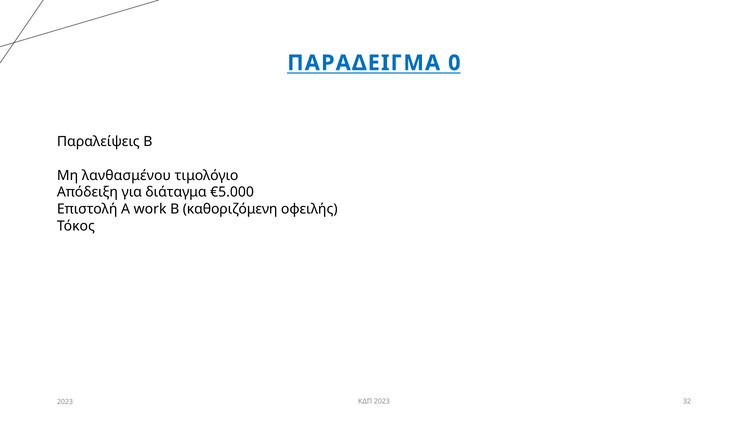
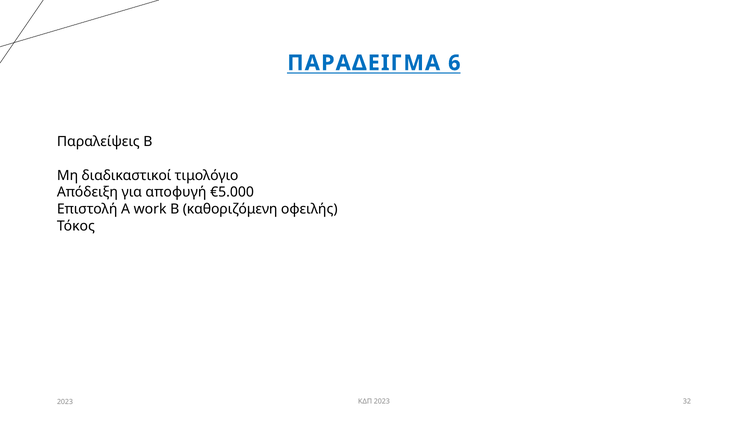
0: 0 -> 6 (454, 63)
λανθασμένου: λανθασμένου -> διαδικαστικοί (126, 175)
διάταγμα: διάταγμα -> αποφυγή (176, 192)
